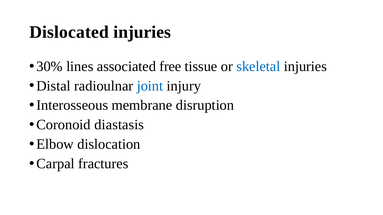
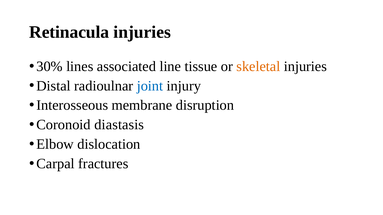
Dislocated: Dislocated -> Retinacula (69, 32)
free: free -> line (170, 66)
skeletal colour: blue -> orange (258, 66)
